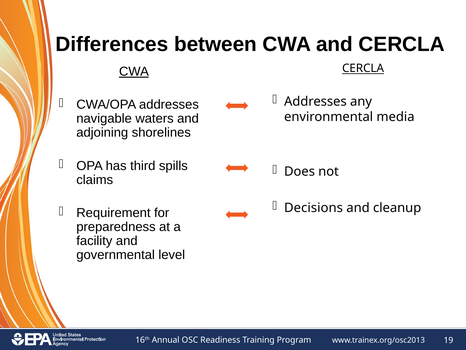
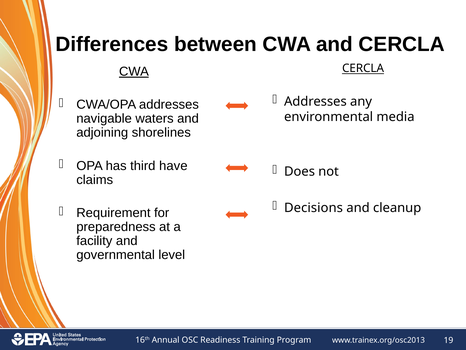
spills: spills -> have (173, 166)
